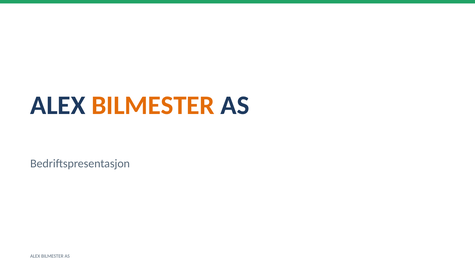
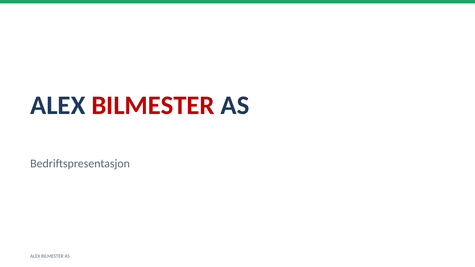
BILMESTER colour: orange -> red (153, 105)
